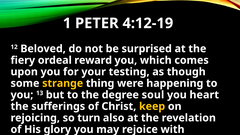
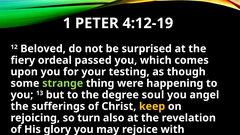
reward: reward -> passed (93, 60)
strange colour: yellow -> light green (63, 83)
heart: heart -> angel (204, 95)
